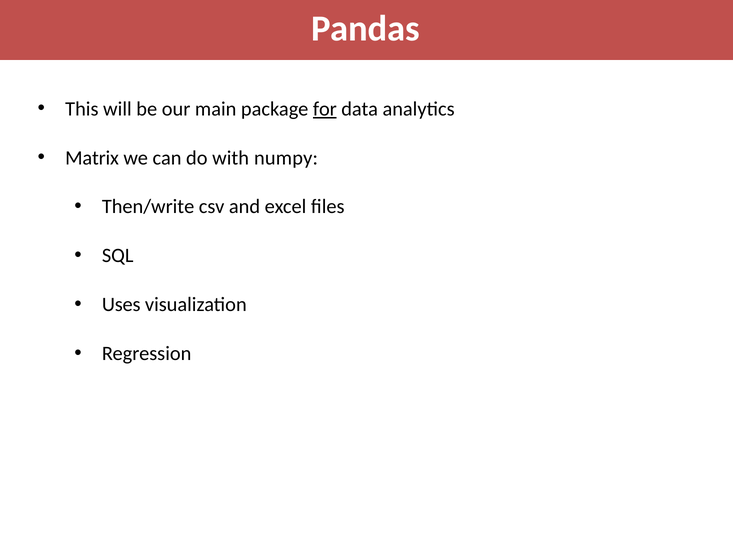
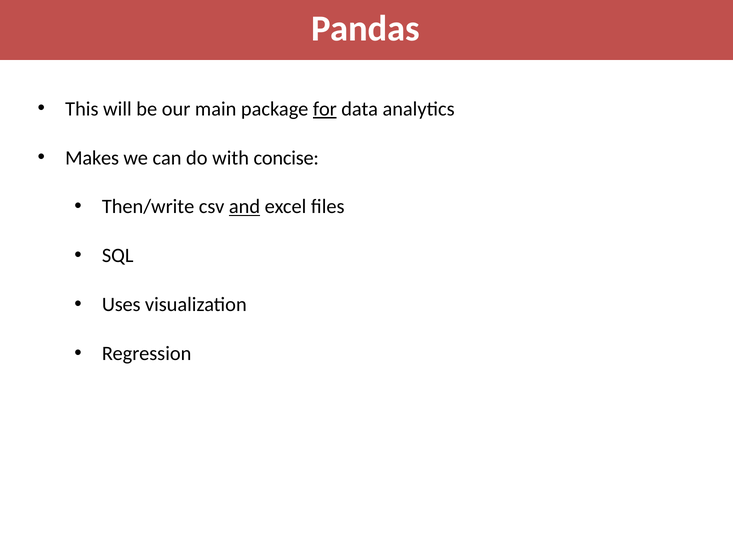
Matrix: Matrix -> Makes (92, 158)
numpy: numpy -> concise (286, 158)
and underline: none -> present (245, 207)
